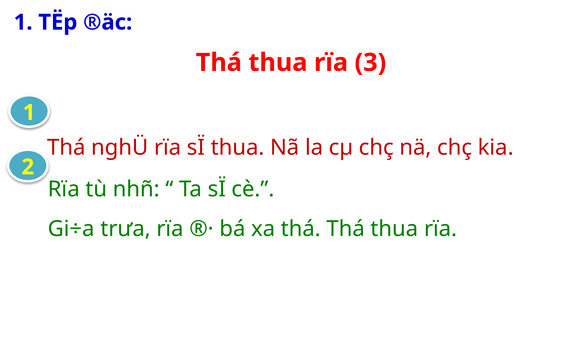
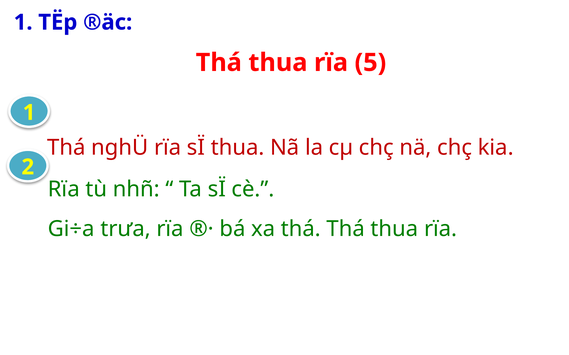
3: 3 -> 5 (370, 63)
